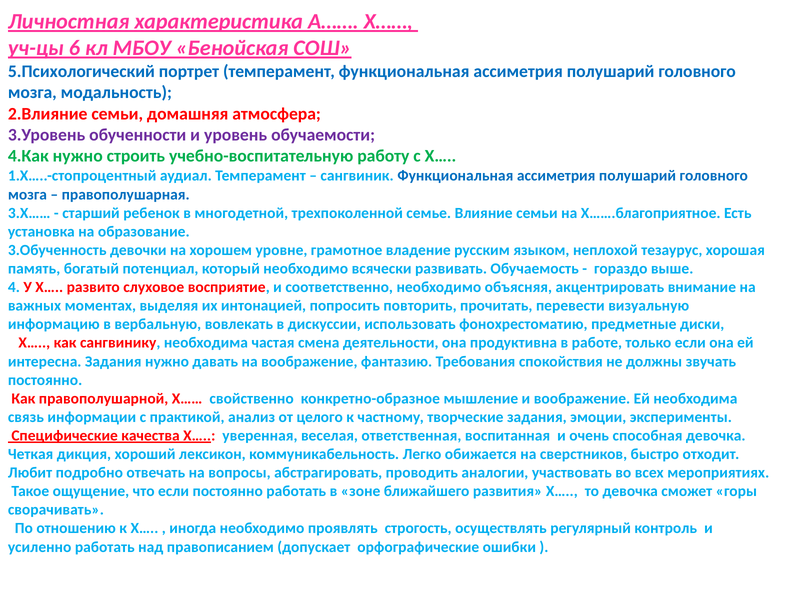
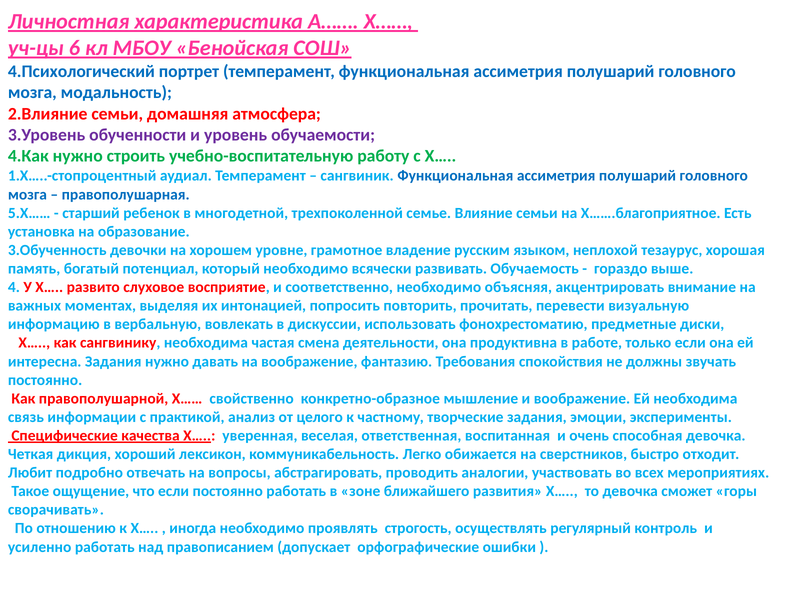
5.Психологический: 5.Психологический -> 4.Психологический (81, 71)
3.Х……: 3.Х…… -> 5.Х…… (29, 213)
